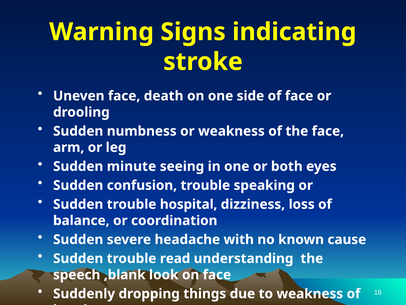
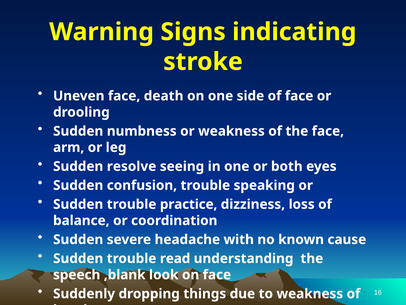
minute: minute -> resolve (132, 166)
hospital: hospital -> practice (189, 204)
